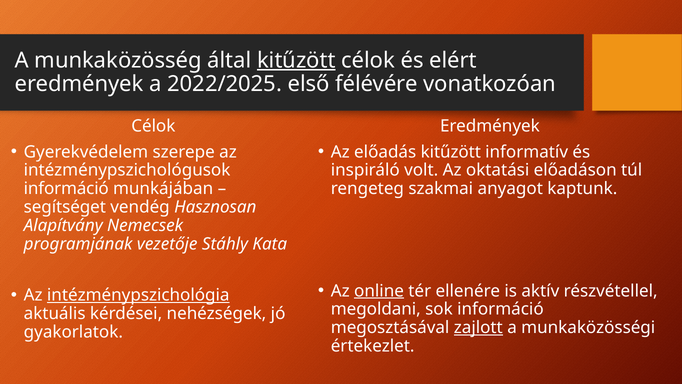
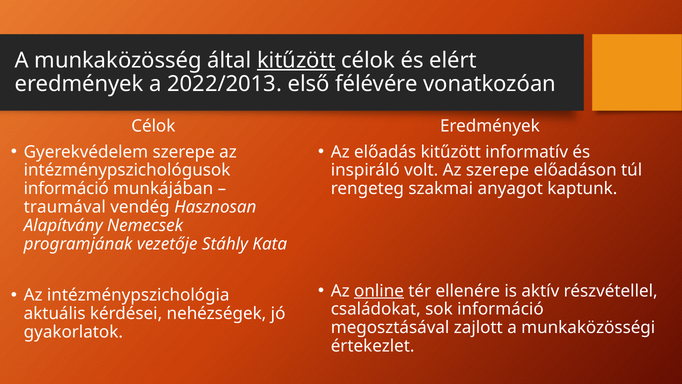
2022/2025: 2022/2025 -> 2022/2013 (225, 84)
Az oktatási: oktatási -> szerepe (498, 170)
segítséget: segítséget -> traumával (65, 207)
intézménypszichológia underline: present -> none (138, 295)
megoldani: megoldani -> családokat (376, 309)
zajlott underline: present -> none (478, 327)
